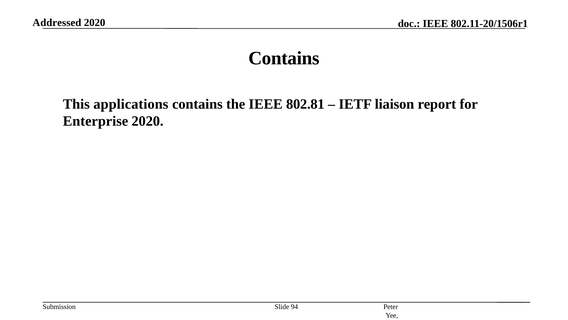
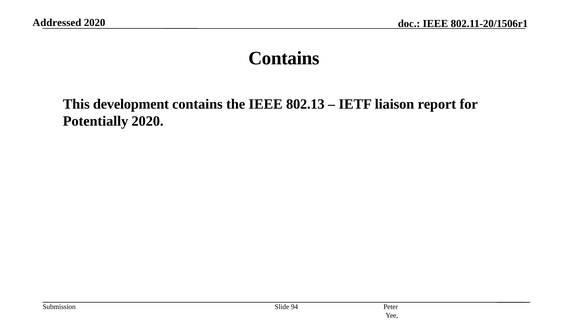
applications: applications -> development (131, 104)
802.81: 802.81 -> 802.13 (305, 104)
Enterprise: Enterprise -> Potentially (96, 121)
